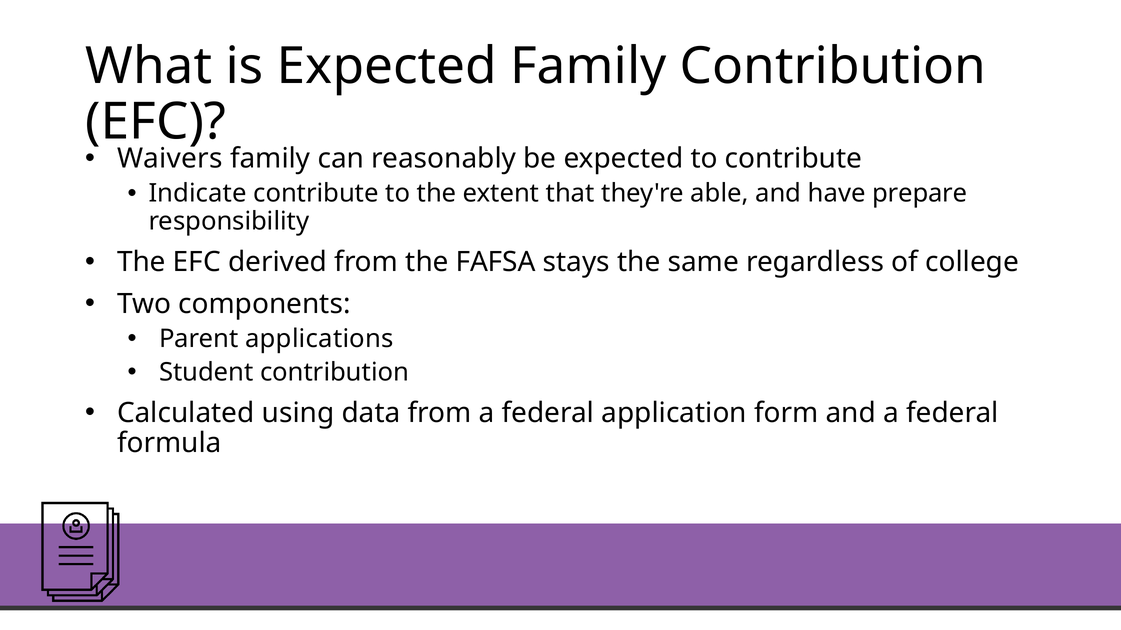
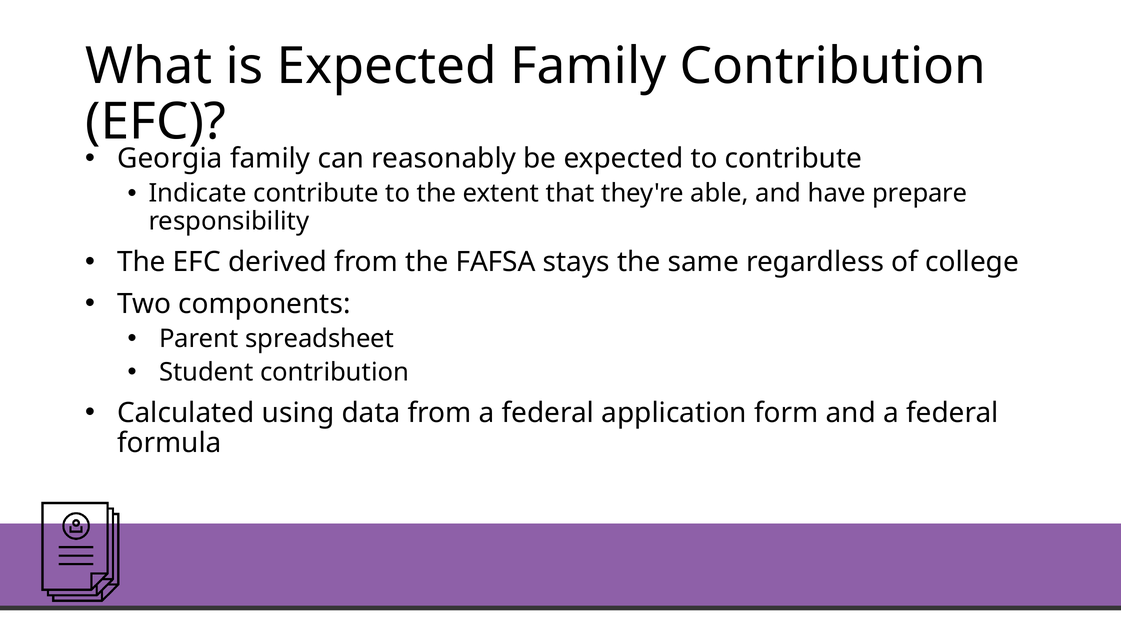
Waivers: Waivers -> Georgia (170, 159)
applications: applications -> spreadsheet (320, 339)
